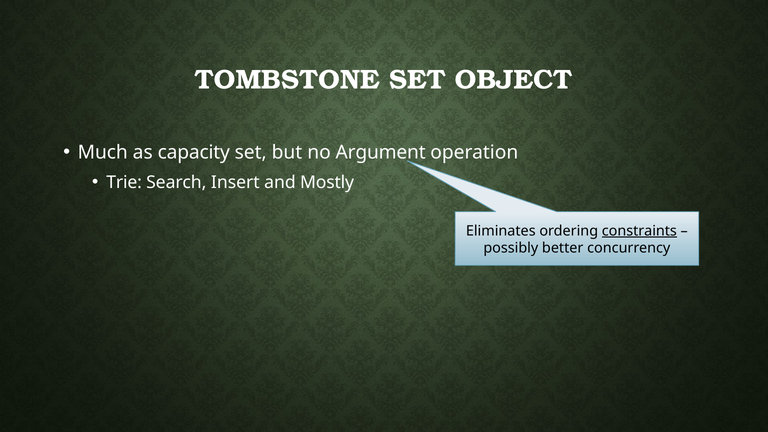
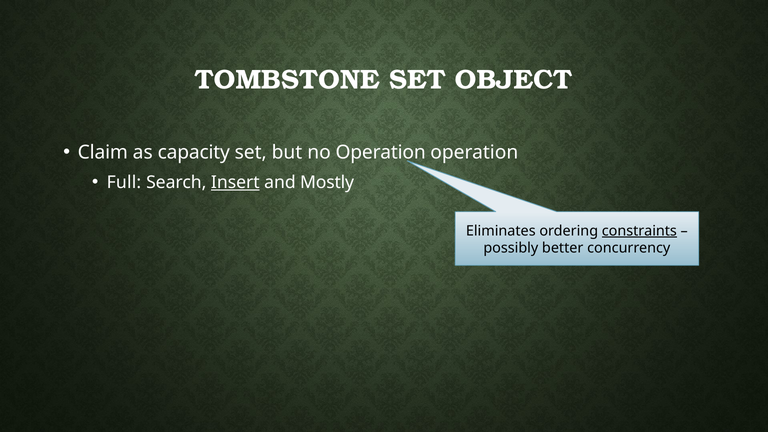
Much: Much -> Claim (103, 152)
no Argument: Argument -> Operation (381, 152)
Trie: Trie -> Full (124, 183)
Insert underline: none -> present (235, 183)
